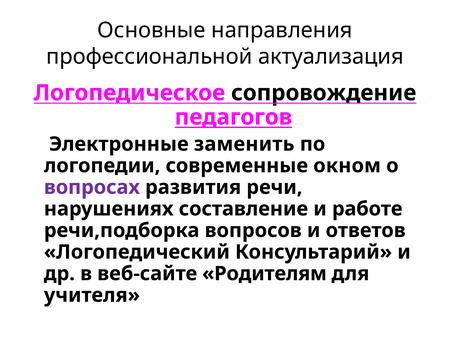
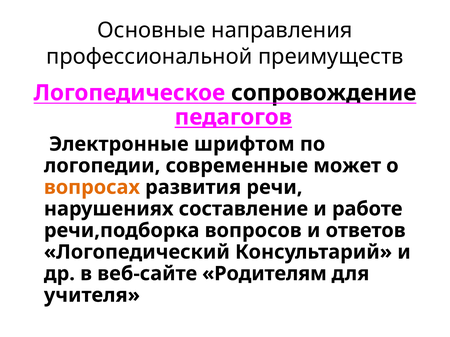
актуализация: актуализация -> преимуществ (331, 57)
заменить: заменить -> шрифтом (244, 144)
окном: окном -> может (347, 166)
вопросах colour: purple -> orange (92, 188)
